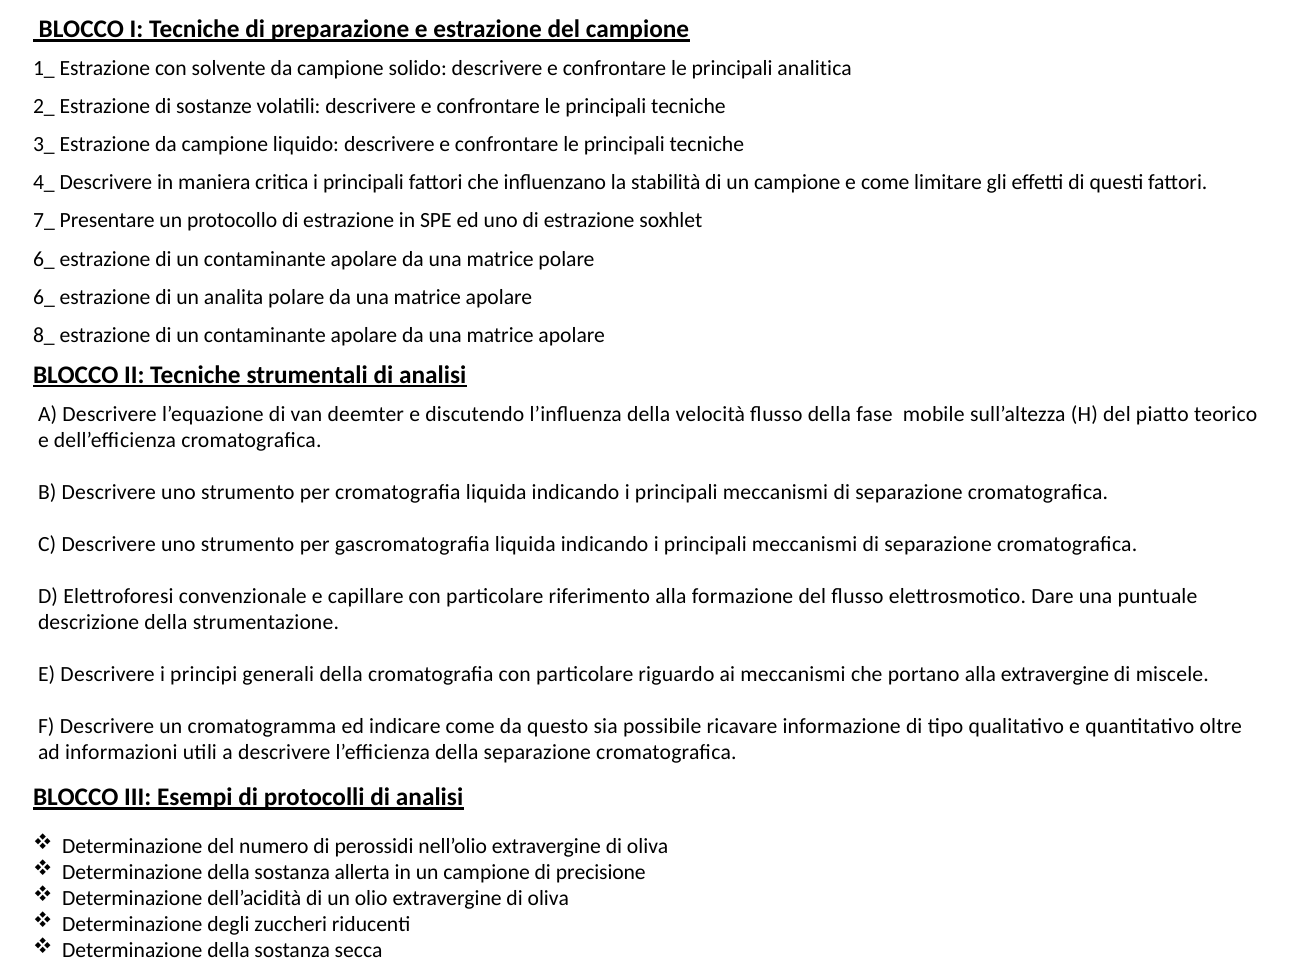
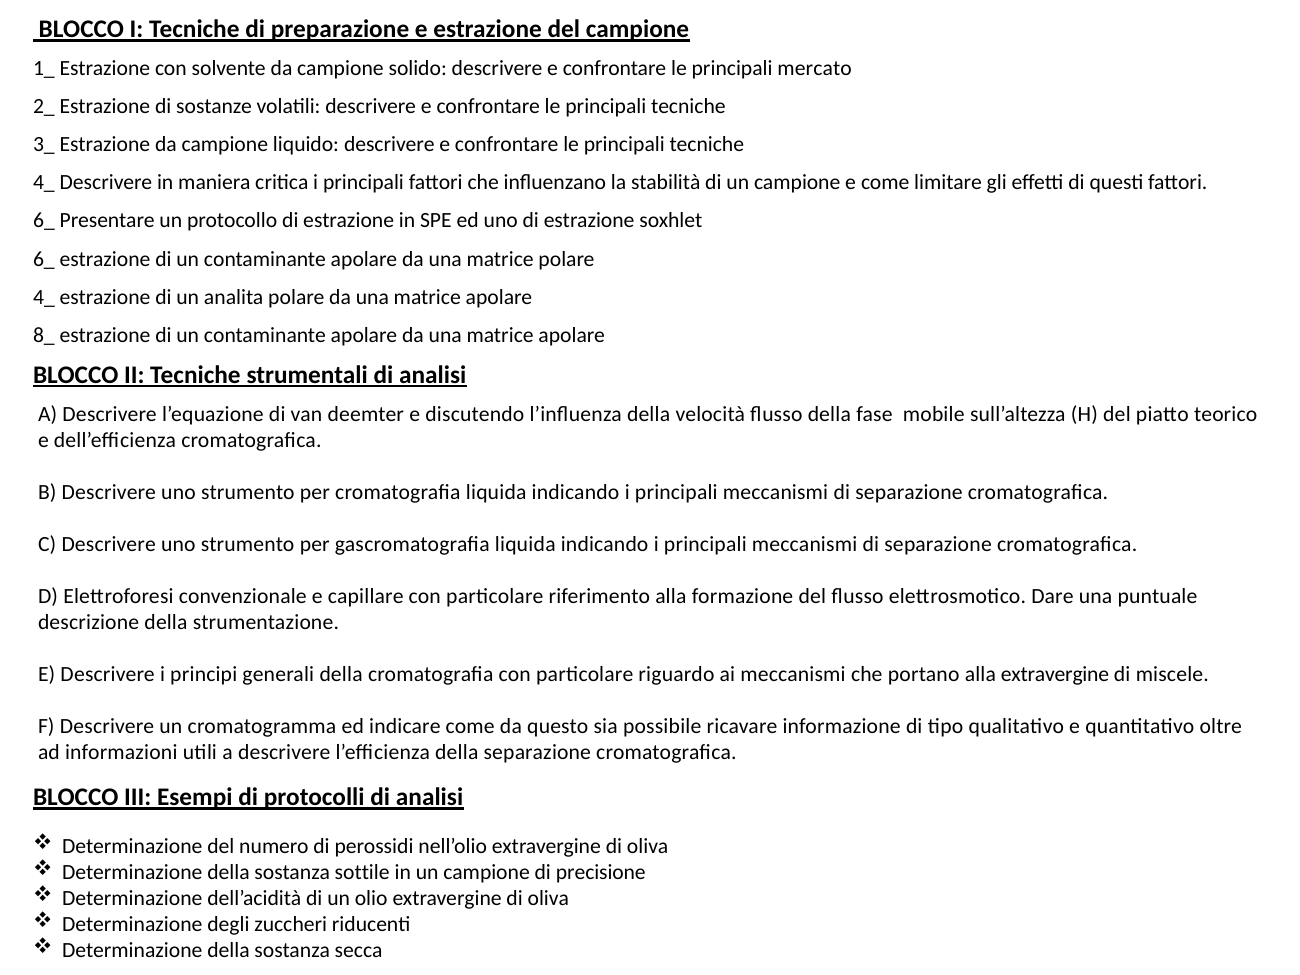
analitica: analitica -> mercato (815, 68)
7_: 7_ -> 6_ (44, 221)
6_: 6_ -> 4_ (44, 297)
allerta: allerta -> sottile (362, 872)
